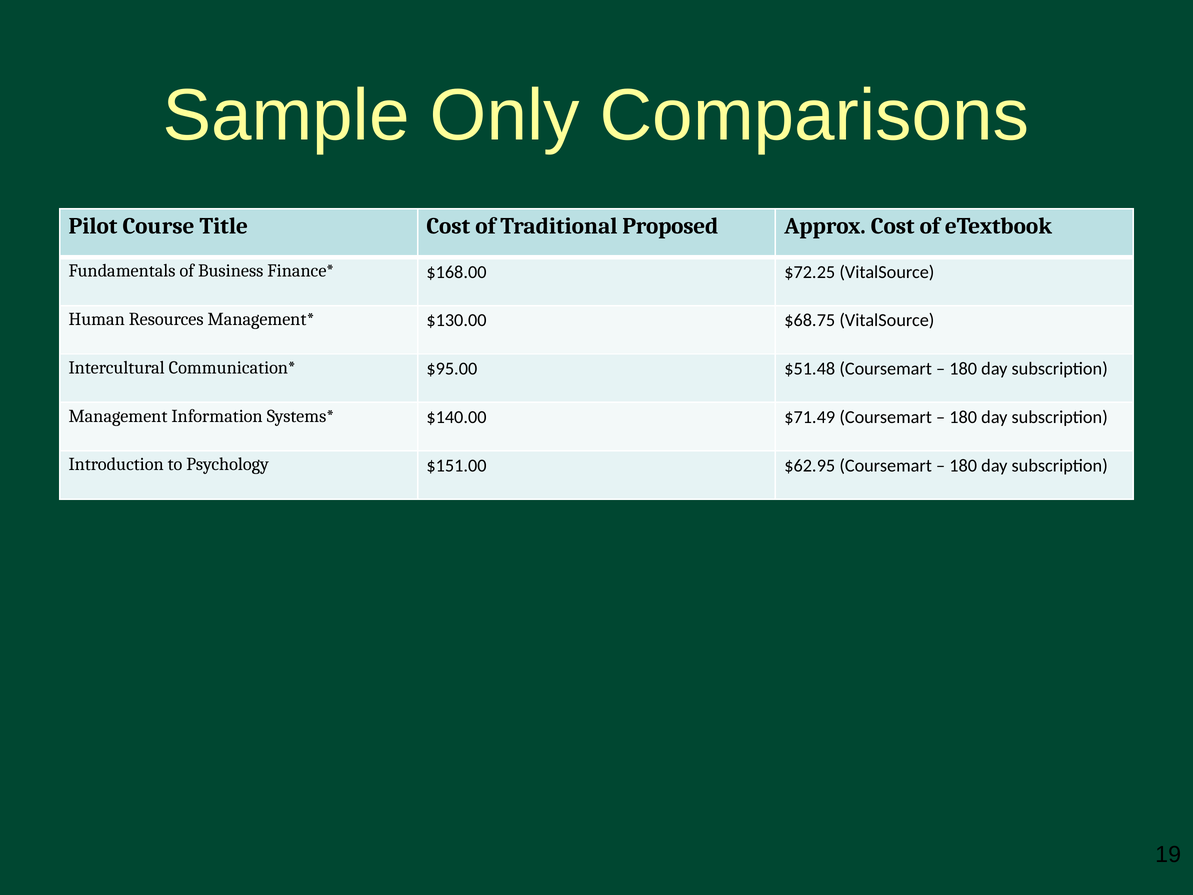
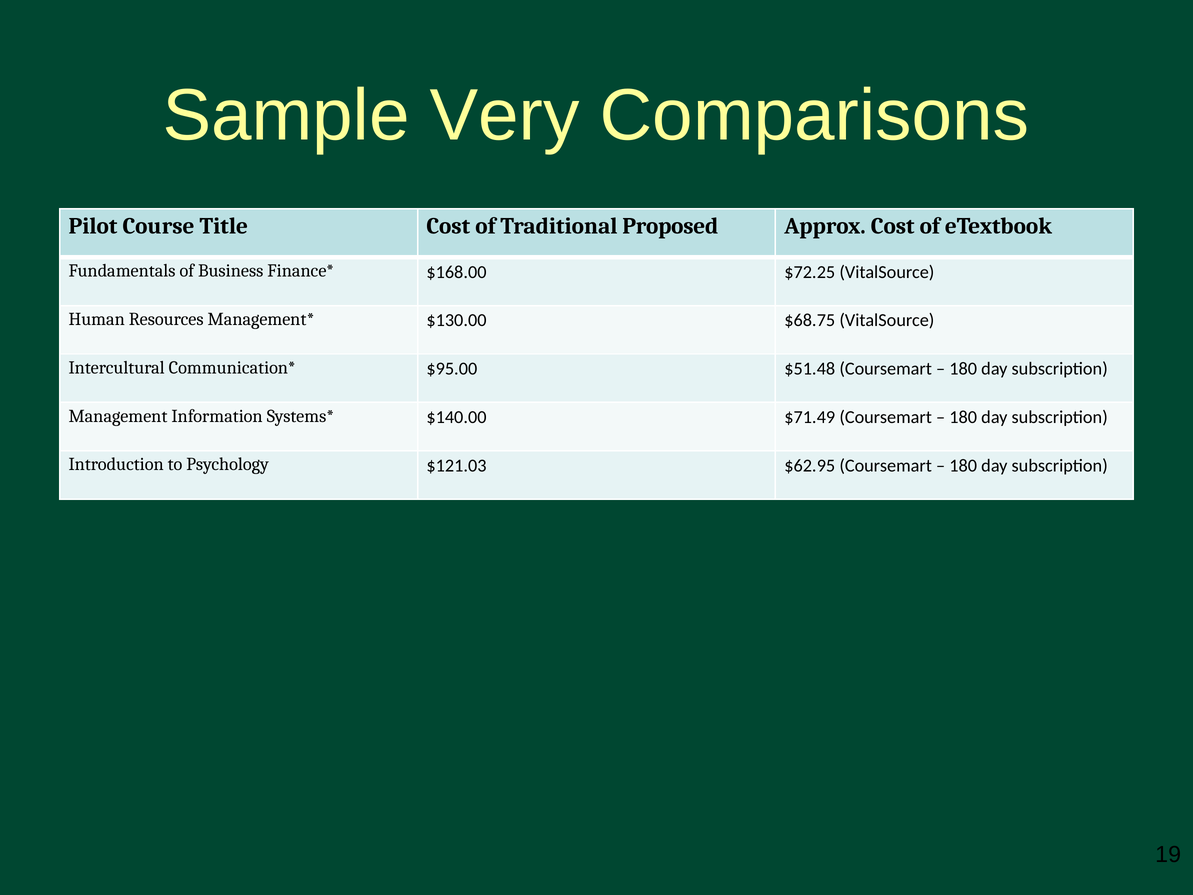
Only: Only -> Very (505, 115)
$151.00: $151.00 -> $121.03 (457, 466)
